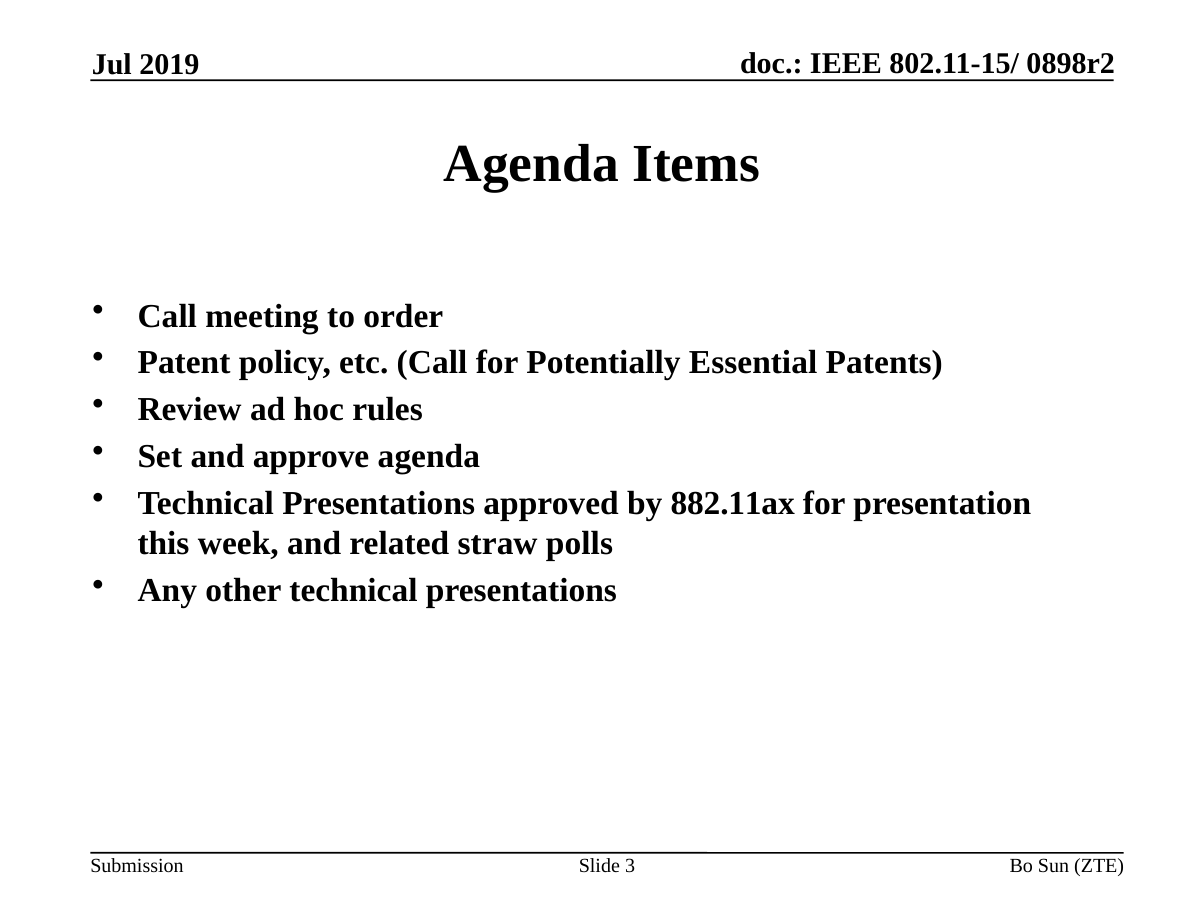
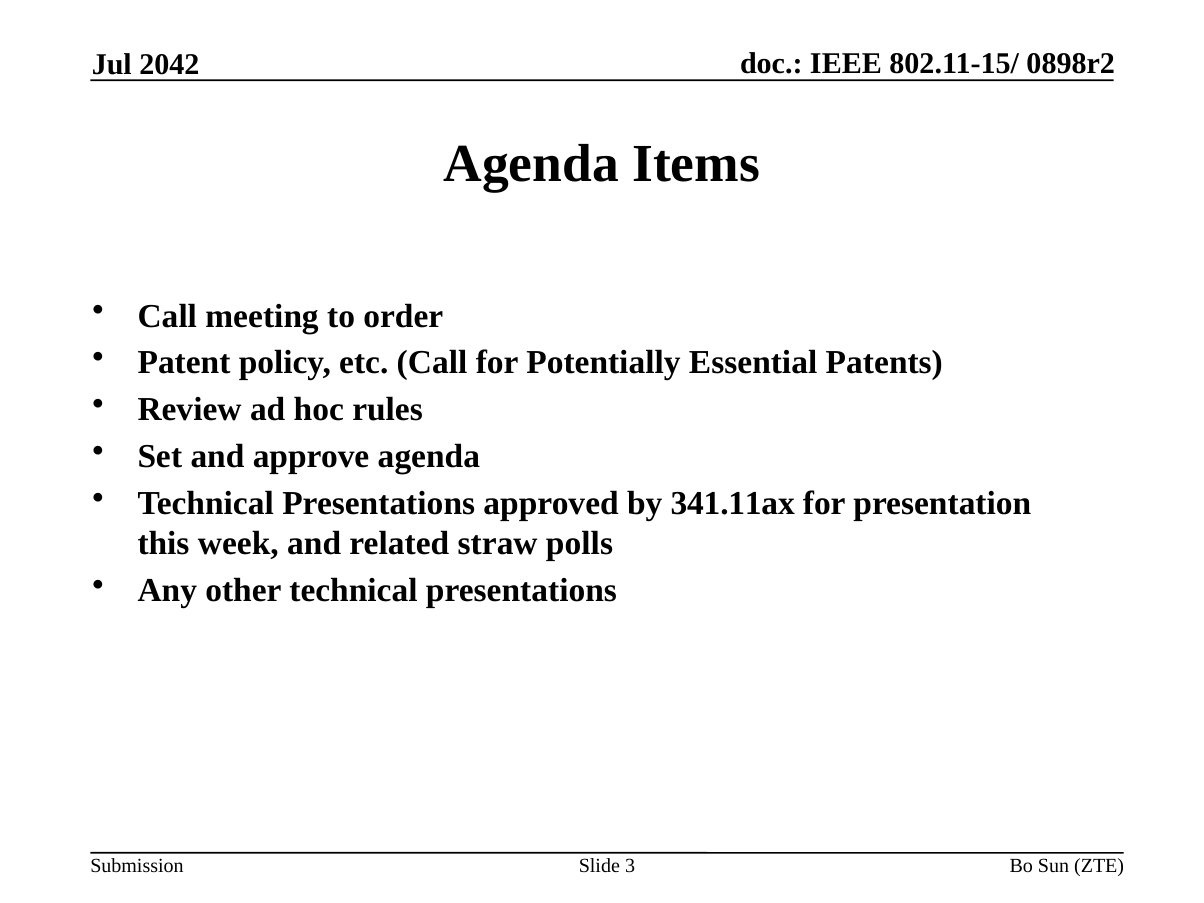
2019: 2019 -> 2042 (169, 64)
882.11ax: 882.11ax -> 341.11ax (733, 503)
